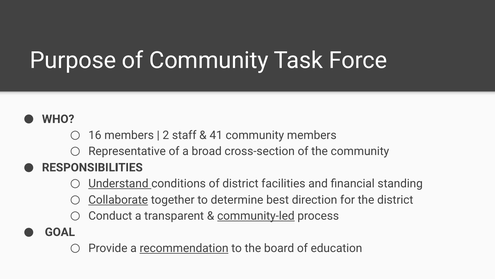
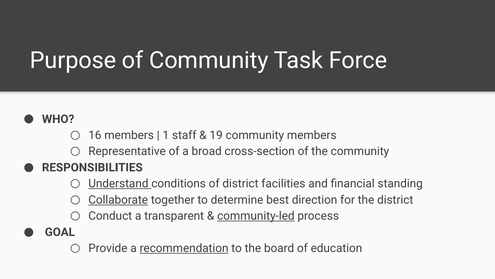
2: 2 -> 1 (166, 135)
41: 41 -> 19 (216, 135)
